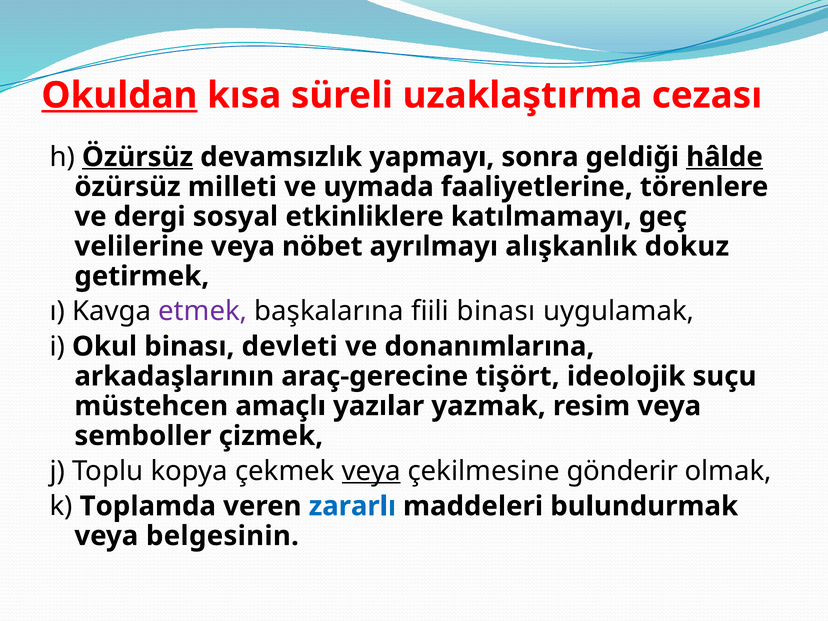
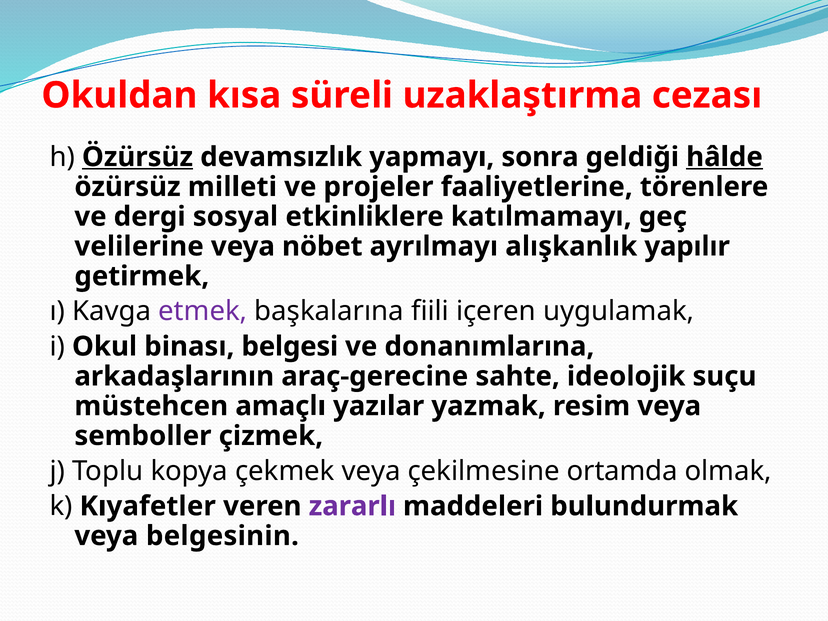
Okuldan underline: present -> none (119, 95)
uymada: uymada -> projeler (378, 187)
dokuz: dokuz -> yapılır (687, 246)
fiili binası: binası -> içeren (496, 311)
devleti: devleti -> belgesi (290, 346)
tişört: tişört -> sahte (518, 376)
veya underline: present -> none (371, 471)
gönderir: gönderir -> ortamda (622, 471)
Toplamda: Toplamda -> Kıyafetler (148, 506)
zararlı colour: blue -> purple (352, 506)
